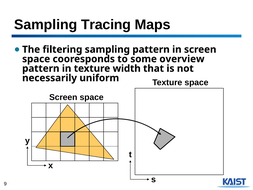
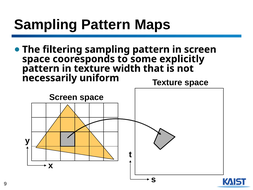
Tracing: Tracing -> Pattern (106, 25)
overview: overview -> explicitly (182, 59)
